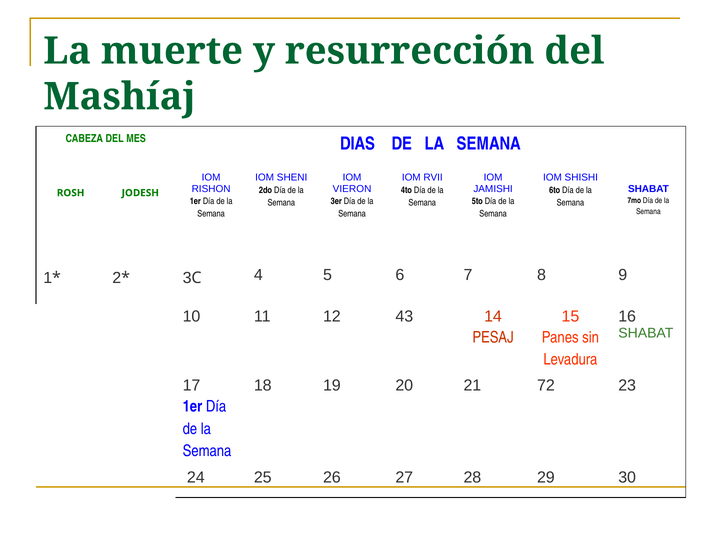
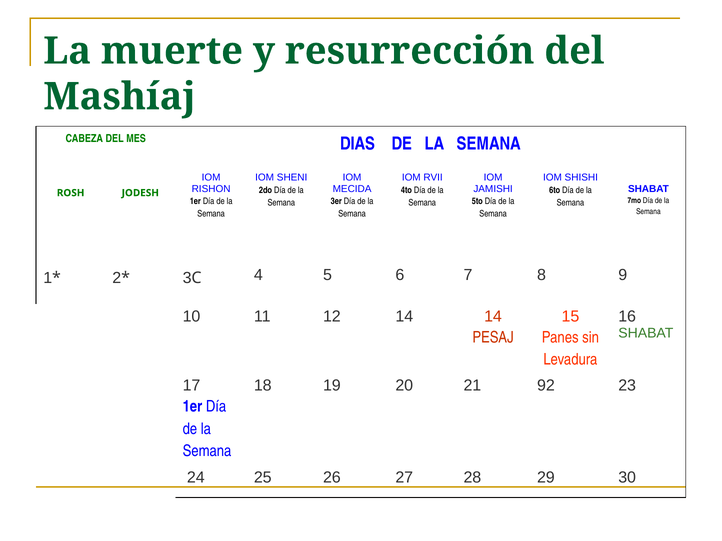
VIERON: VIERON -> MECIDA (352, 189)
12 43: 43 -> 14 (404, 317)
72: 72 -> 92 (546, 386)
